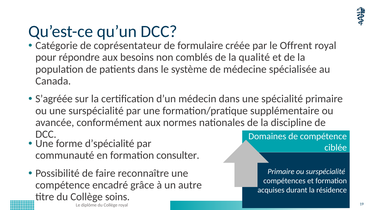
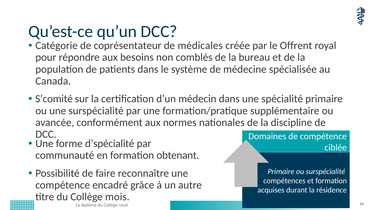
formulaire: formulaire -> médicales (200, 46)
qualité: qualité -> bureau (254, 57)
S’agréée: S’agréée -> S’comité (54, 99)
consulter: consulter -> obtenant (178, 155)
soins: soins -> mois (117, 197)
